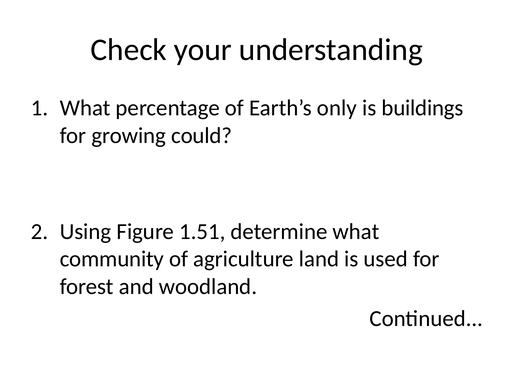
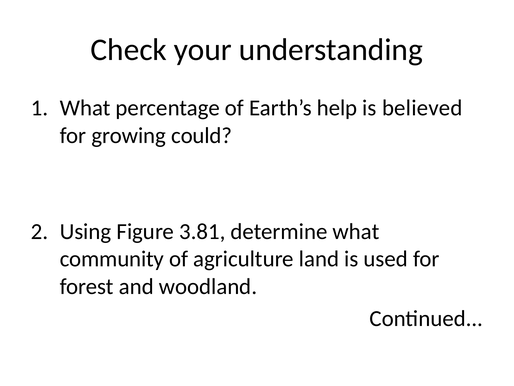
only: only -> help (337, 108)
buildings: buildings -> believed (422, 108)
1.51: 1.51 -> 3.81 (202, 231)
